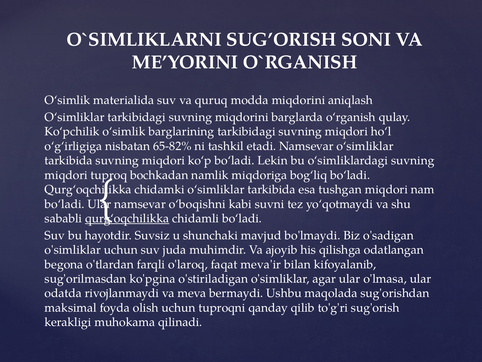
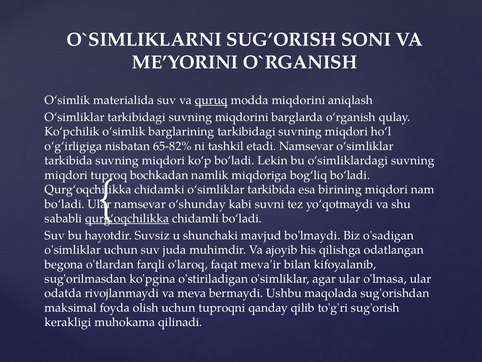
quruq underline: none -> present (211, 100)
tushgan: tushgan -> birining (340, 189)
o‘boqishni: o‘boqishni -> o‘shunday (197, 204)
